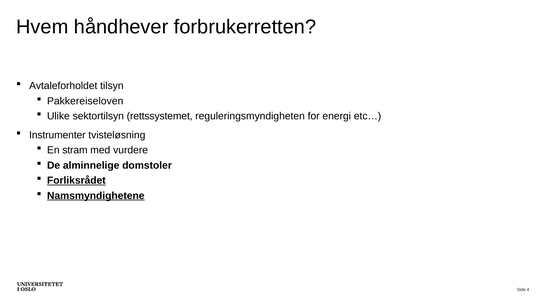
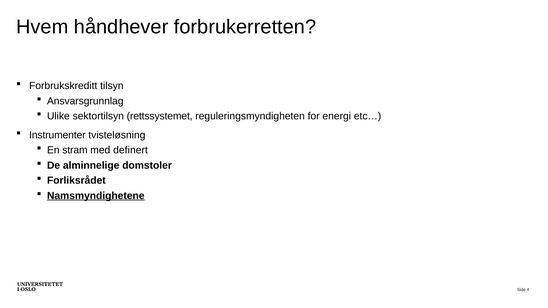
Avtaleforholdet: Avtaleforholdet -> Forbrukskreditt (63, 86)
Pakkereiseloven: Pakkereiseloven -> Ansvarsgrunnlag (85, 101)
vurdere: vurdere -> definert (131, 150)
Forliksrådet underline: present -> none (76, 181)
